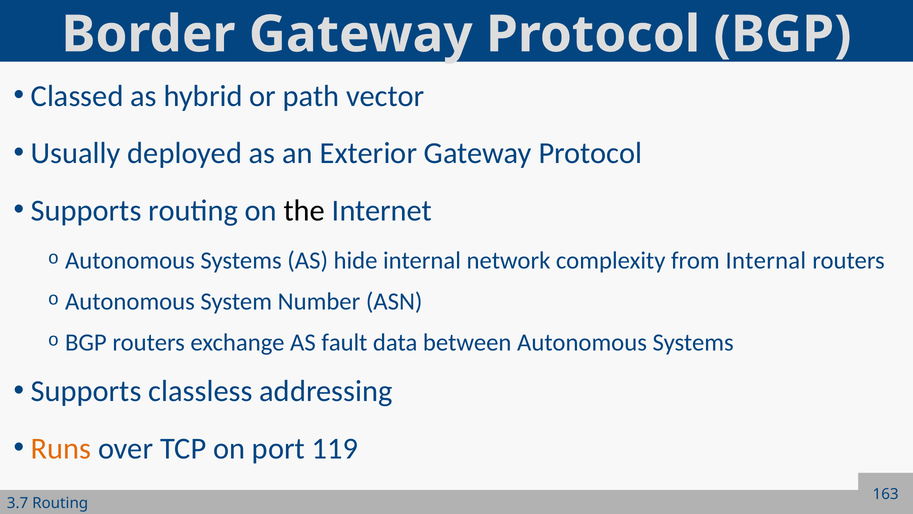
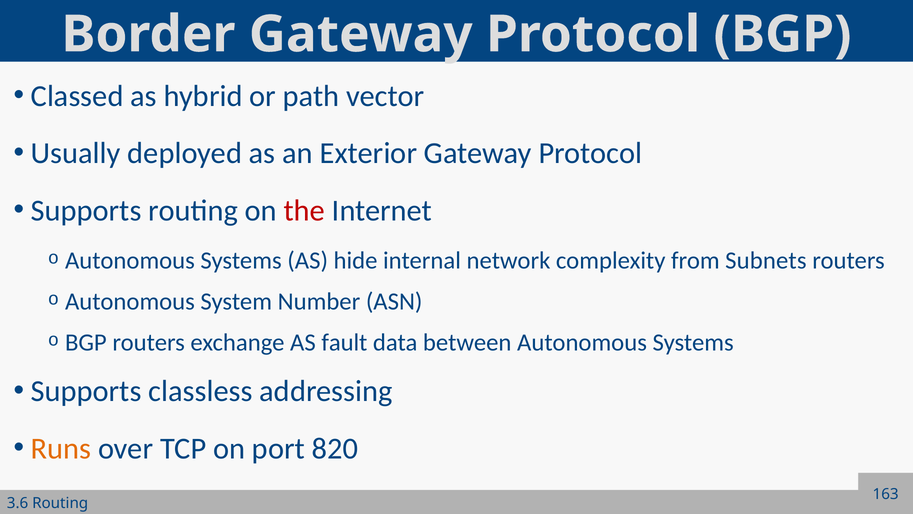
the colour: black -> red (304, 211)
from Internal: Internal -> Subnets (766, 260)
119: 119 -> 820 (335, 448)
3.7: 3.7 -> 3.6 (18, 503)
